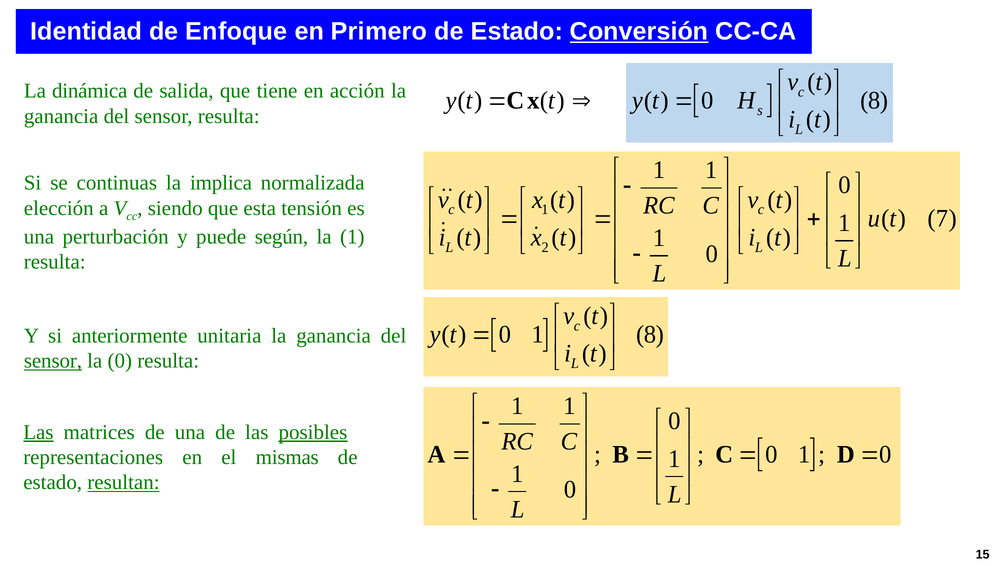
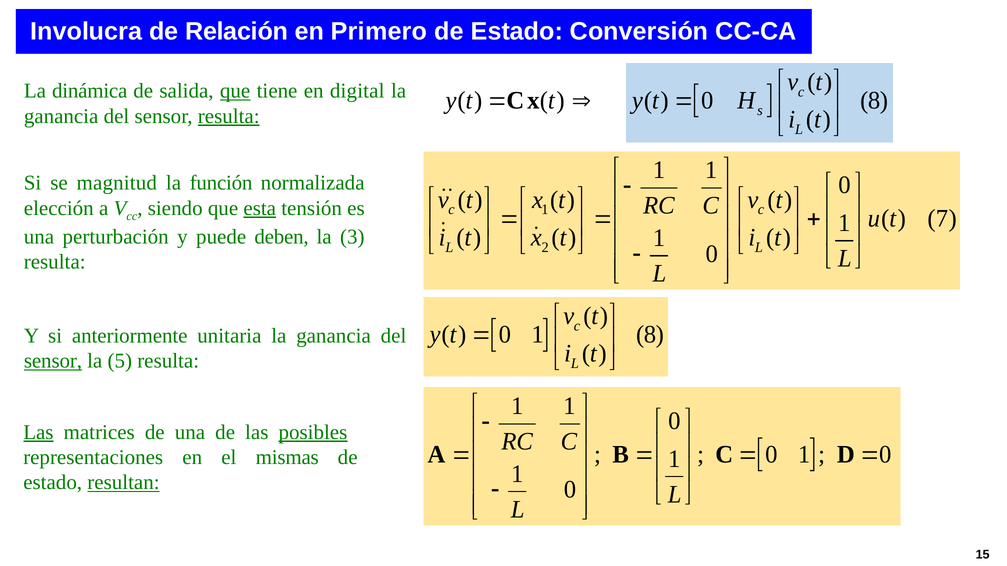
Identidad: Identidad -> Involucra (86, 31)
Enfoque: Enfoque -> Relación (237, 31)
Conversión underline: present -> none (639, 31)
que underline: none -> present (235, 91)
acción: acción -> digital (357, 91)
resulta underline: none -> present (229, 116)
continuas: continuas -> magnitud (117, 183)
implica: implica -> función (221, 183)
esta underline: none -> present (260, 208)
según: según -> deben (282, 237)
la 1: 1 -> 3 (352, 237)
la 0: 0 -> 5 (120, 361)
